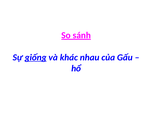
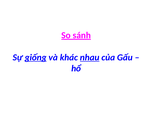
nhau underline: none -> present (90, 58)
